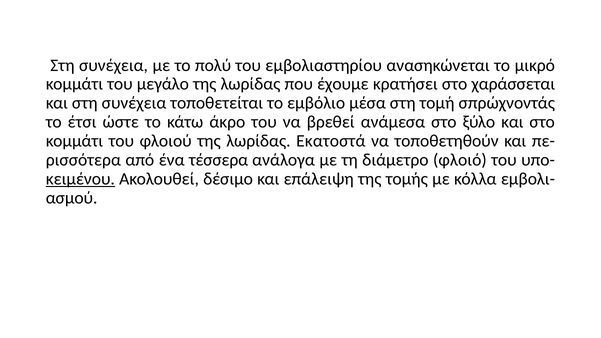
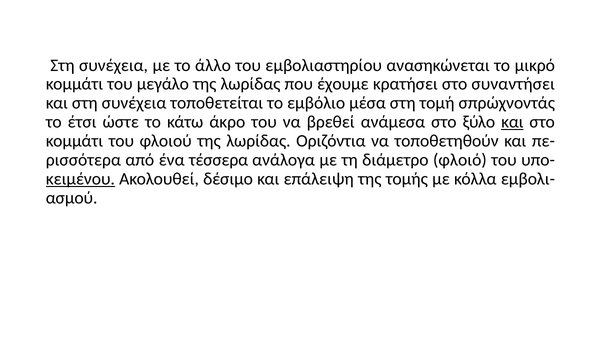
πολύ: πολύ -> άλλο (213, 65)
χαράσσεται: χαράσσεται -> συναντήσει (513, 84)
και underline: none -> present (512, 122)
Εκατοστά: Εκατοστά -> Οριζόντια (331, 141)
